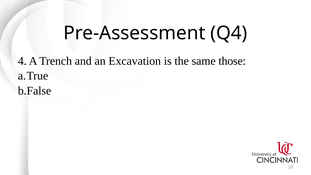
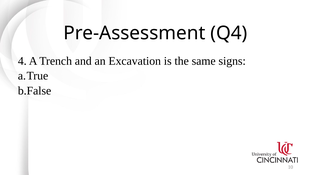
those: those -> signs (232, 61)
